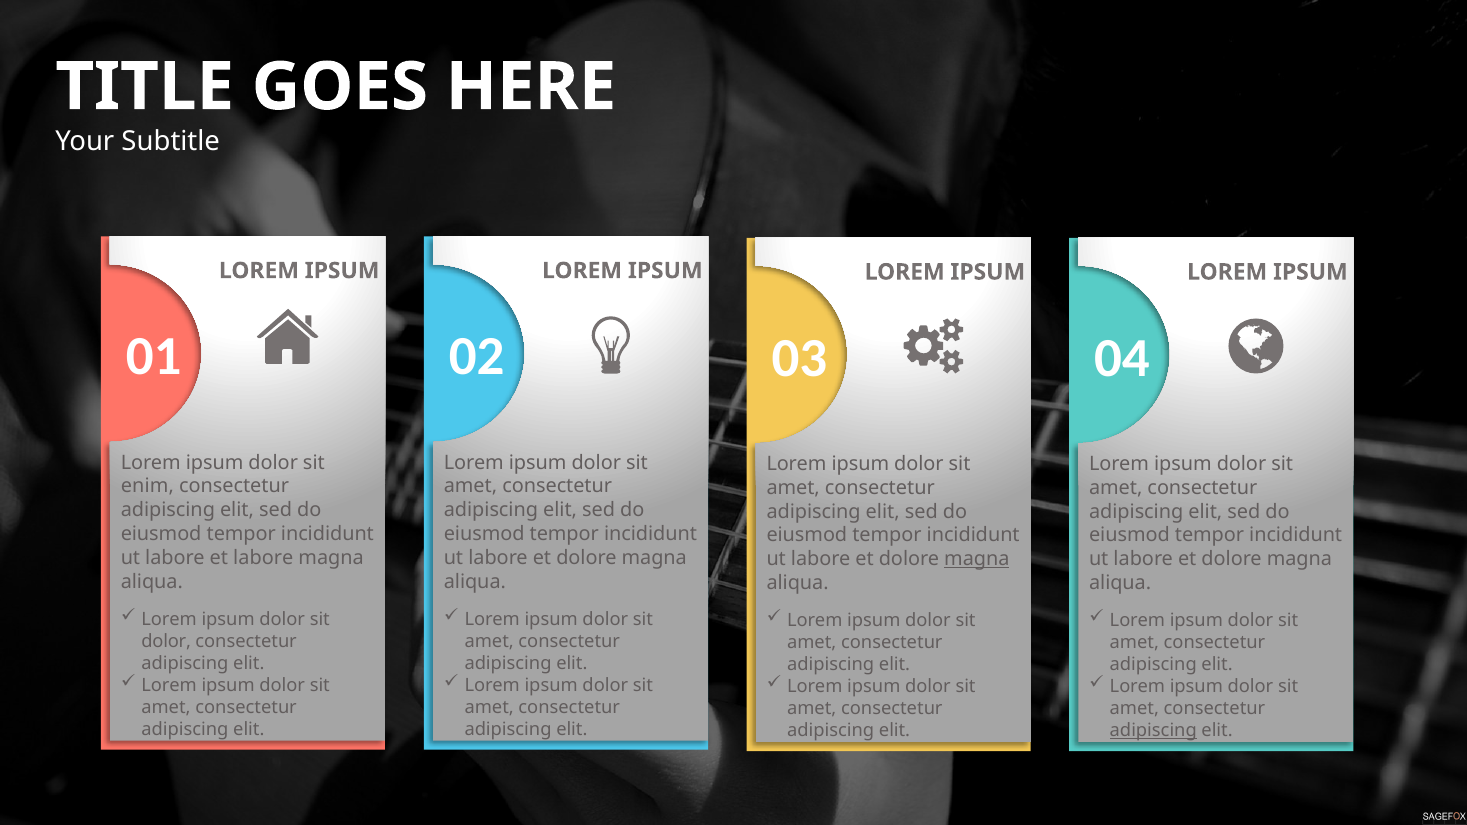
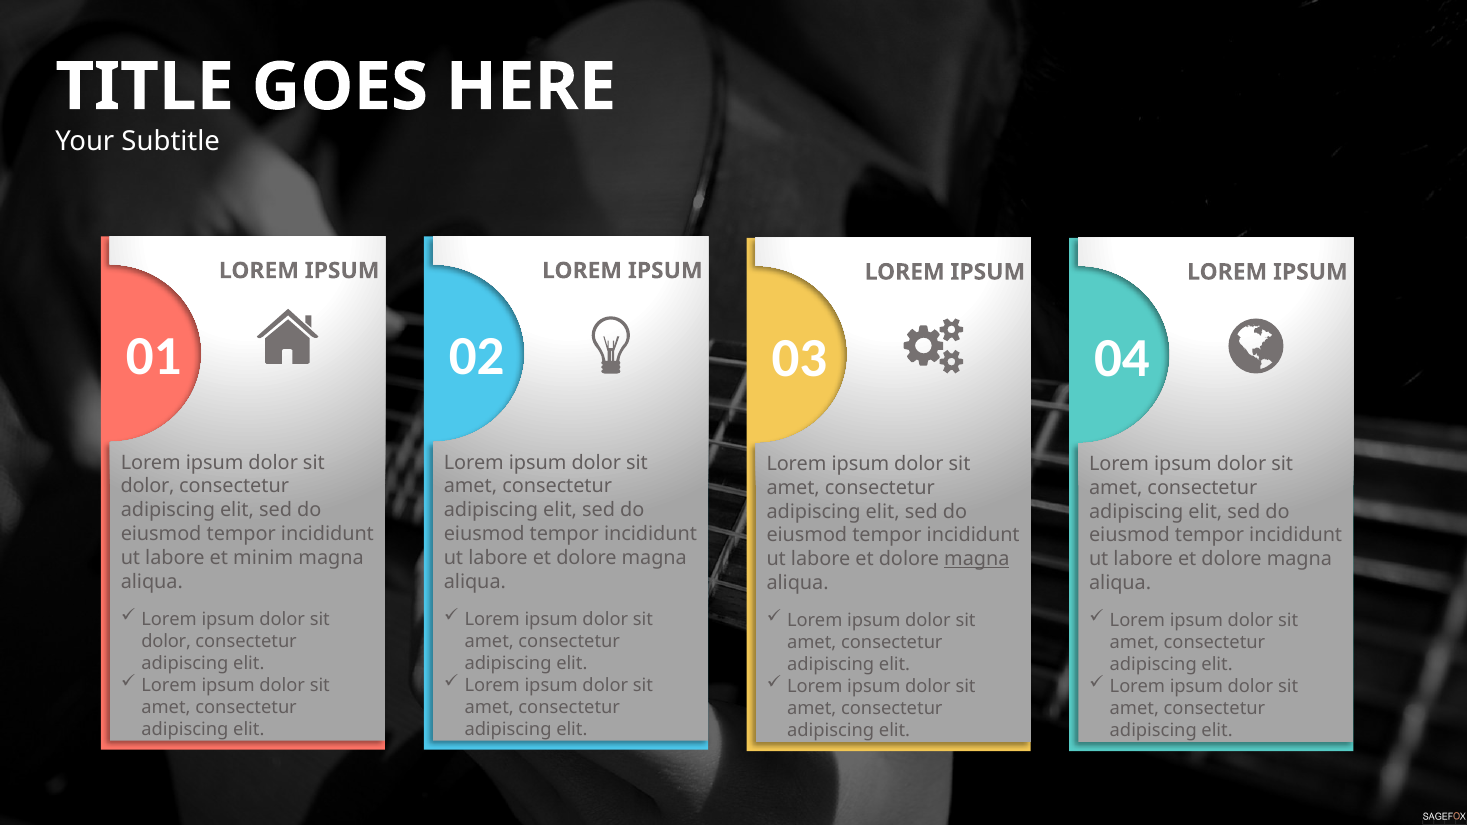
enim: enim -> dolor (148, 486)
et labore: labore -> minim (263, 558)
adipiscing underline: present -> none (1153, 731)
